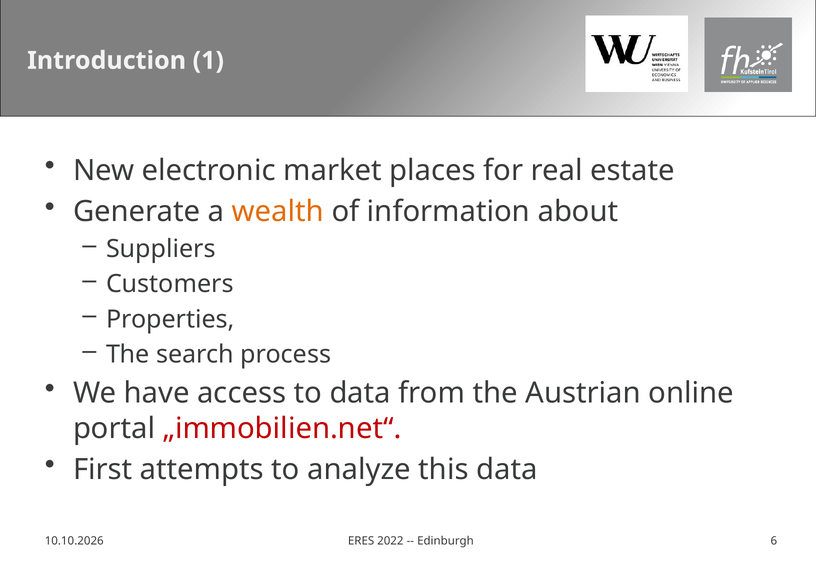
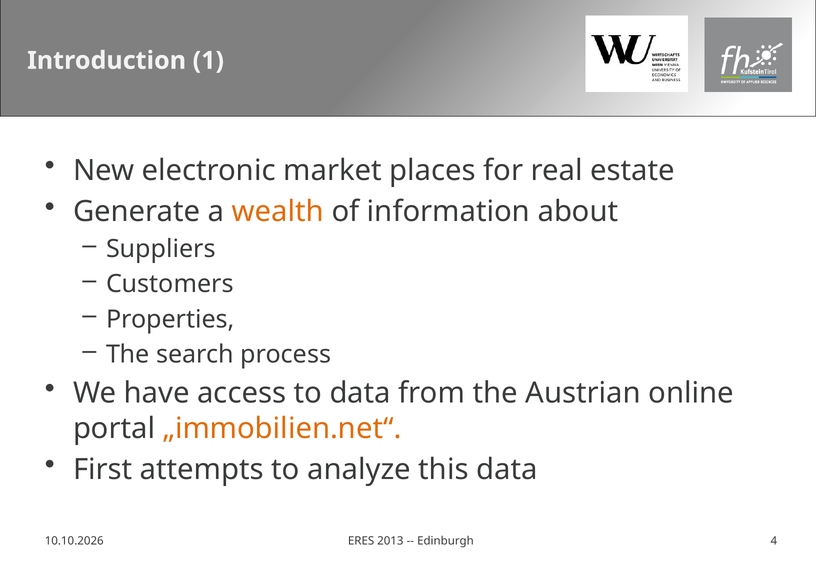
„immobilien.net“ colour: red -> orange (282, 428)
2022: 2022 -> 2013 (390, 541)
6: 6 -> 4 (774, 541)
